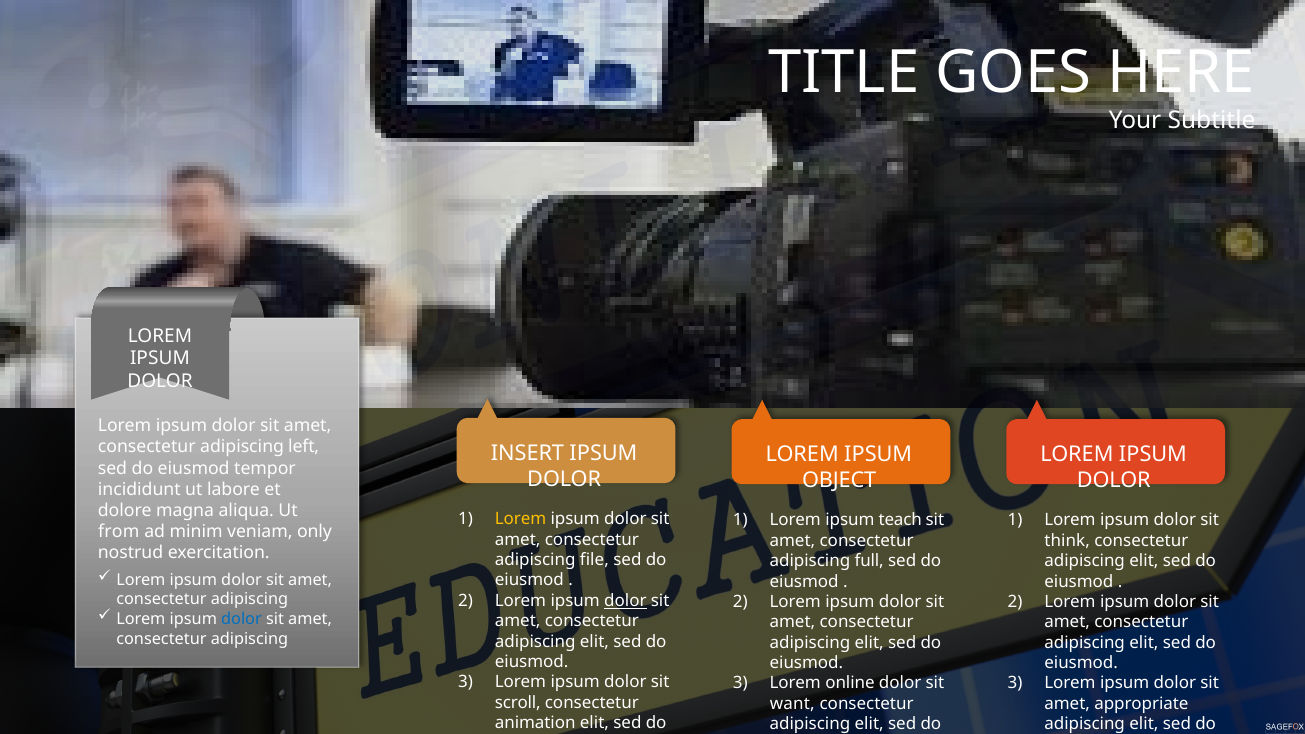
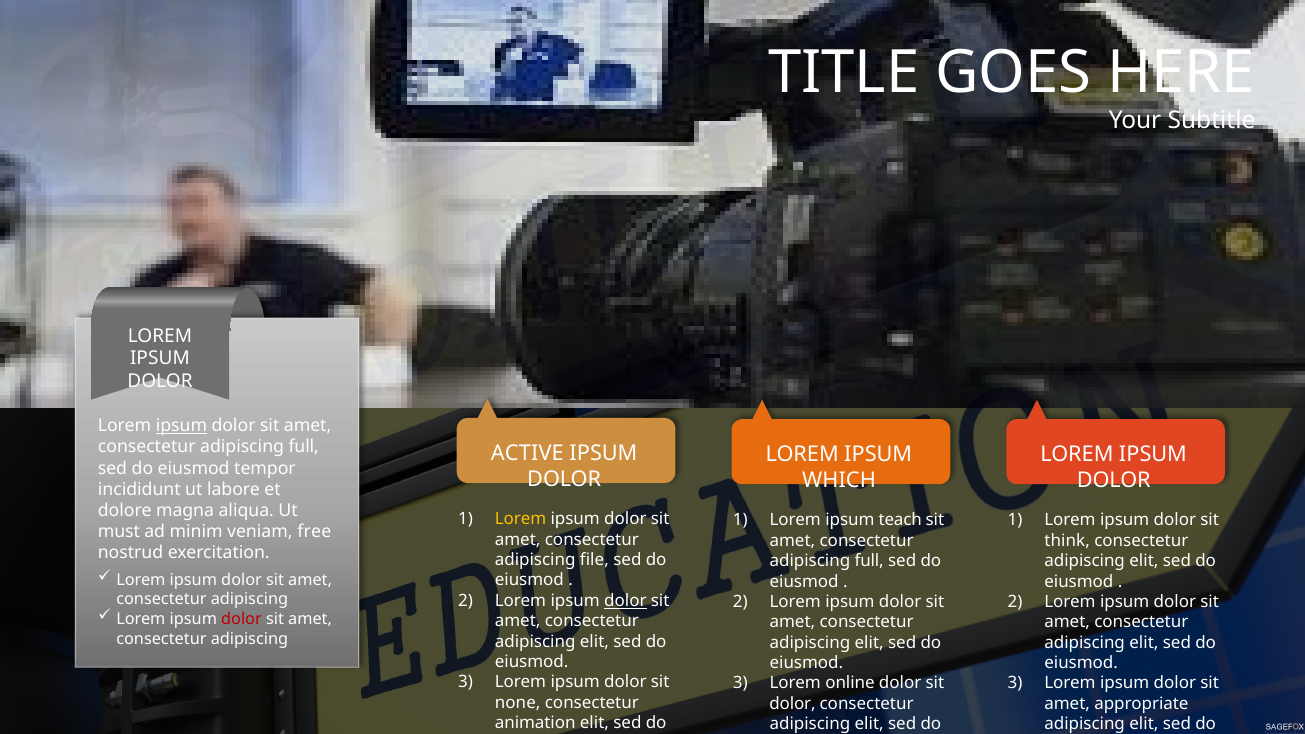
ipsum underline: none -> present (181, 426)
left: left -> full (304, 447)
INSERT: INSERT -> ACTIVE (527, 453)
OBJECT: OBJECT -> WHICH (839, 481)
from: from -> must (119, 532)
only: only -> free (314, 532)
dolor colour: blue -> red (241, 619)
scroll: scroll -> none (518, 703)
want: want -> dolor (792, 704)
